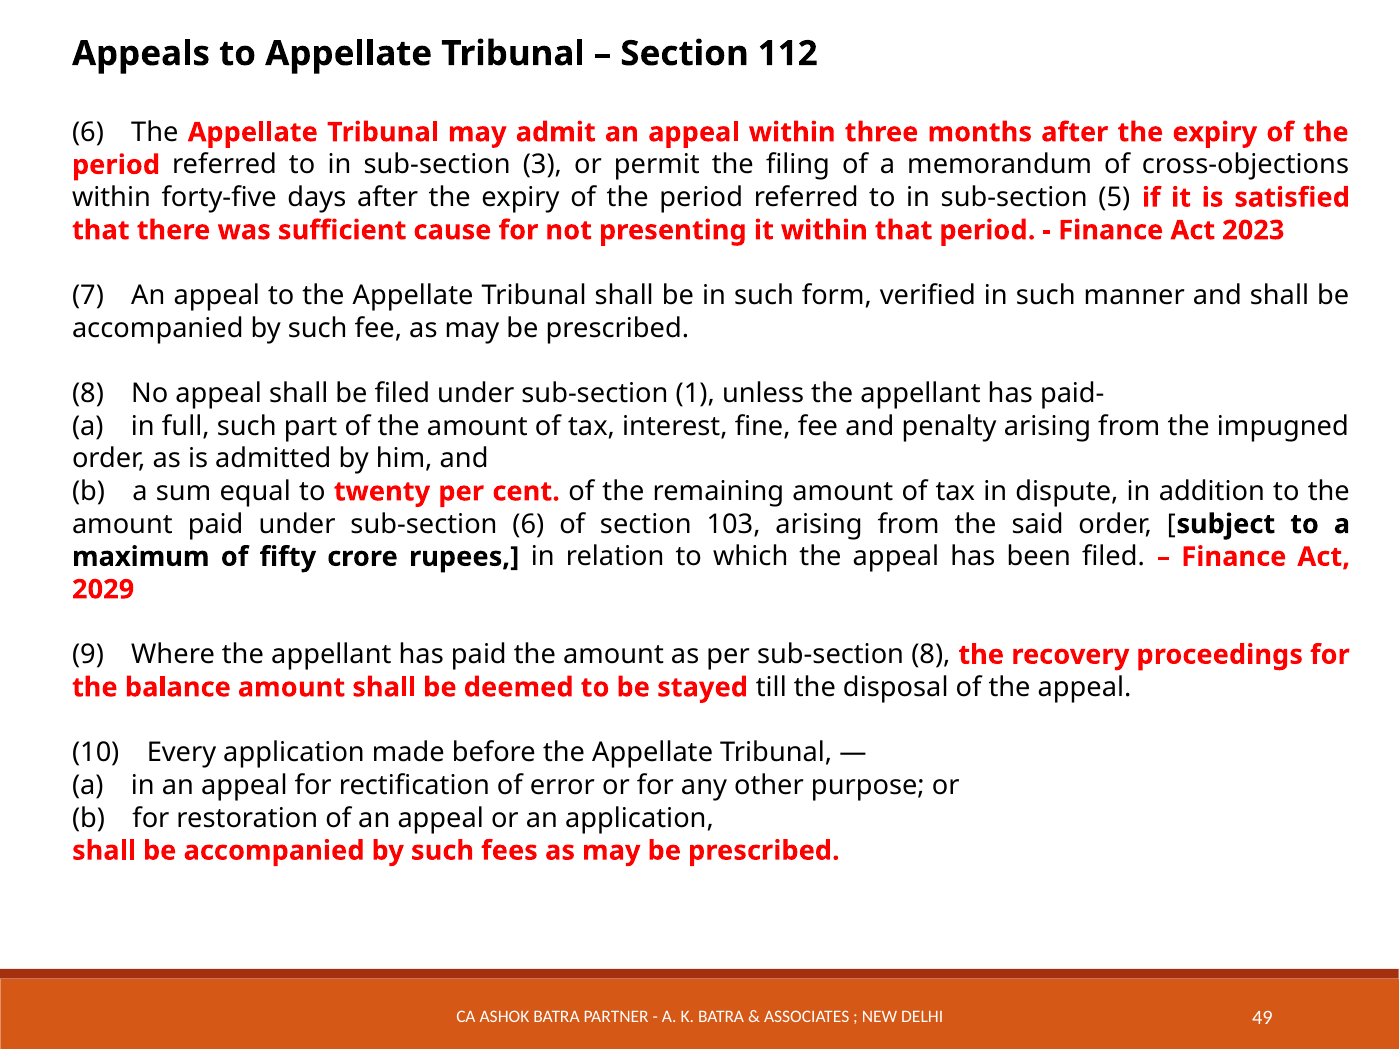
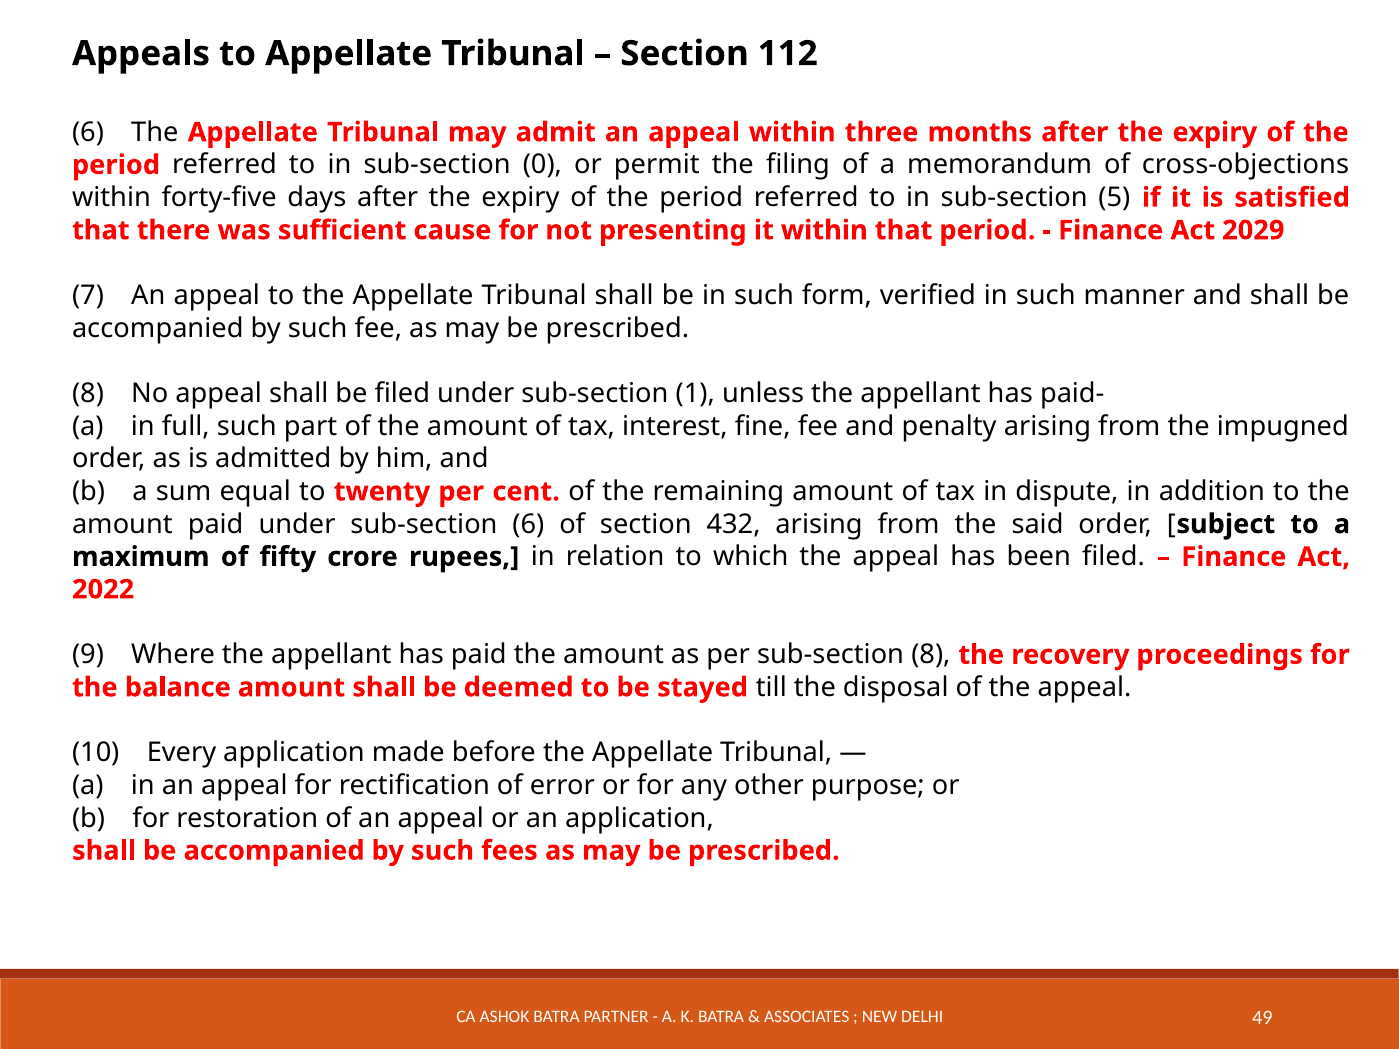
3: 3 -> 0 (542, 165)
2023: 2023 -> 2029 (1253, 230)
103: 103 -> 432 (734, 524)
2029: 2029 -> 2022 (103, 590)
